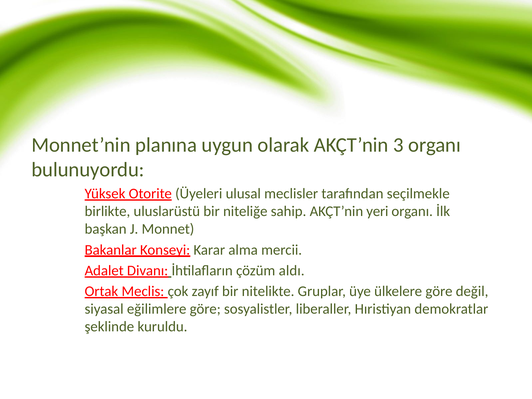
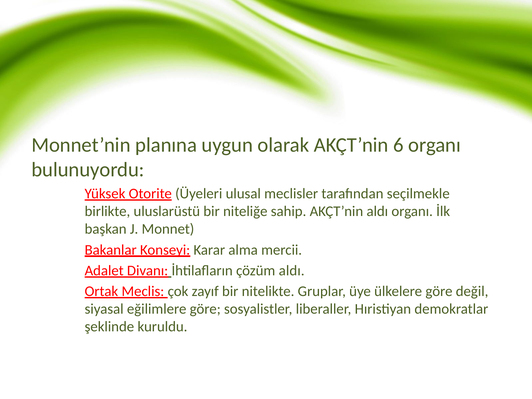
3: 3 -> 6 (398, 145)
AKÇT’nin yeri: yeri -> aldı (377, 211)
